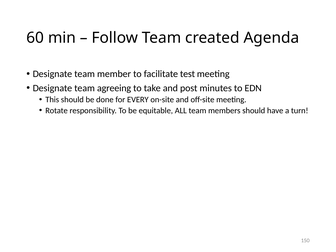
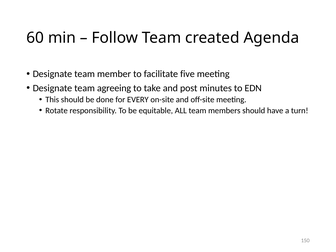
test: test -> five (187, 74)
